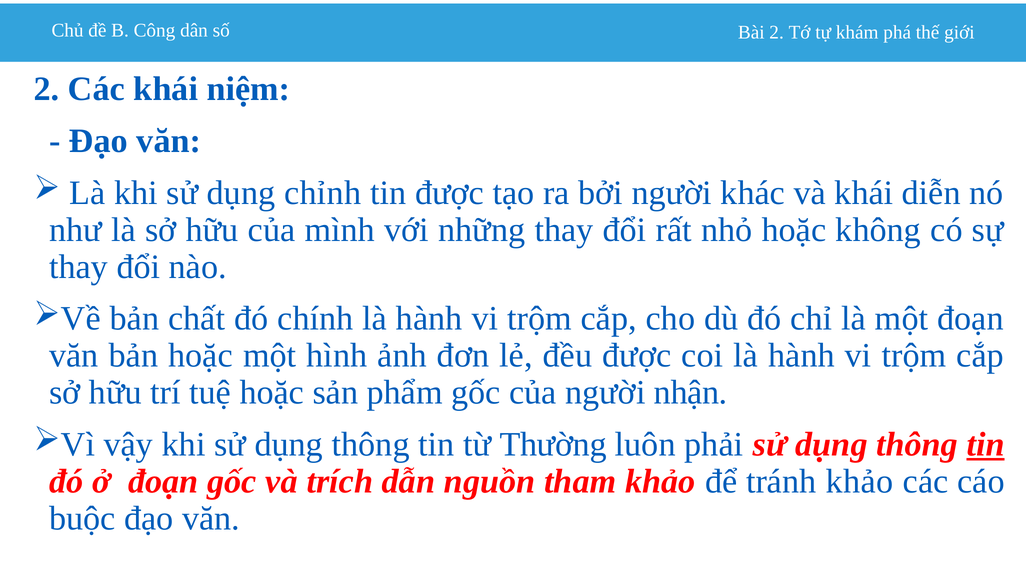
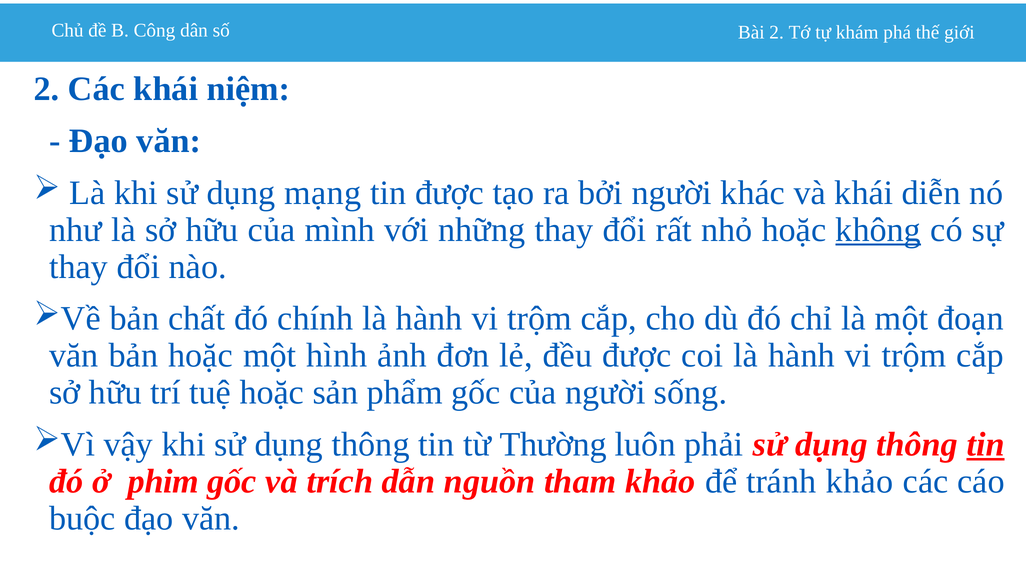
chỉnh: chỉnh -> mạng (323, 193)
không underline: none -> present (878, 230)
nhận: nhận -> sống (691, 393)
ở đoạn: đoạn -> phim (163, 482)
